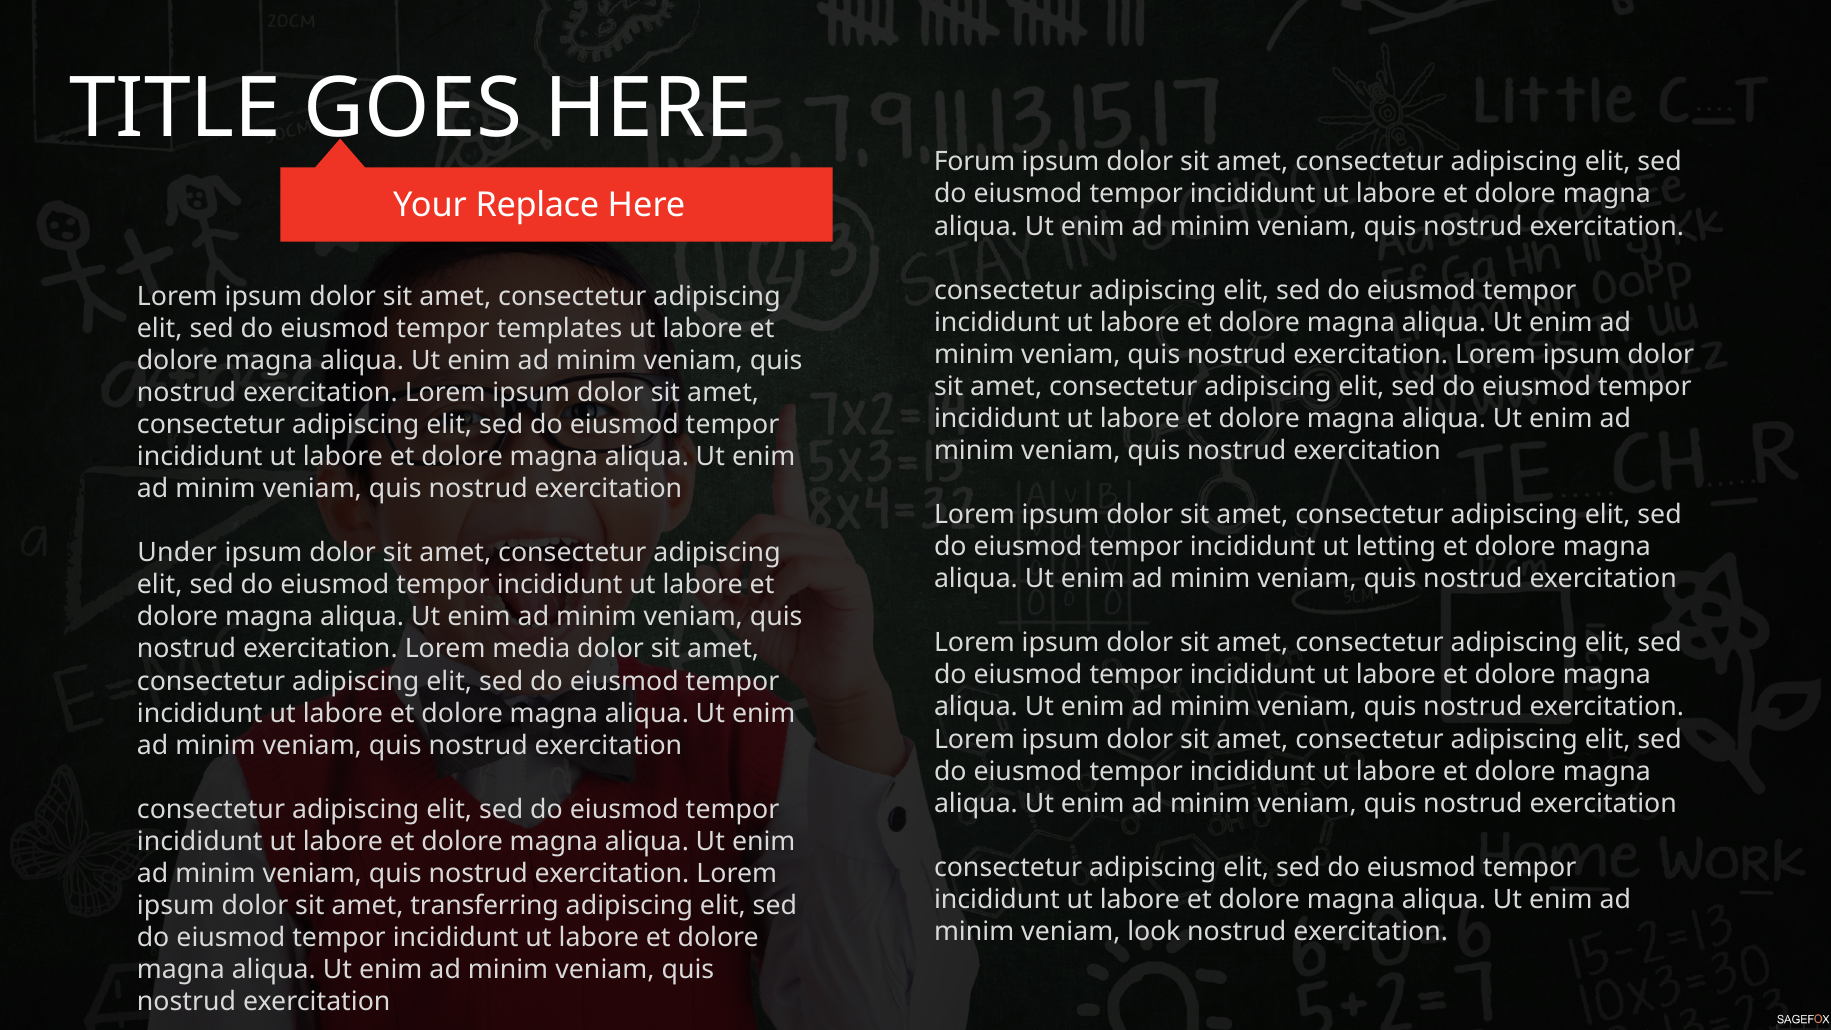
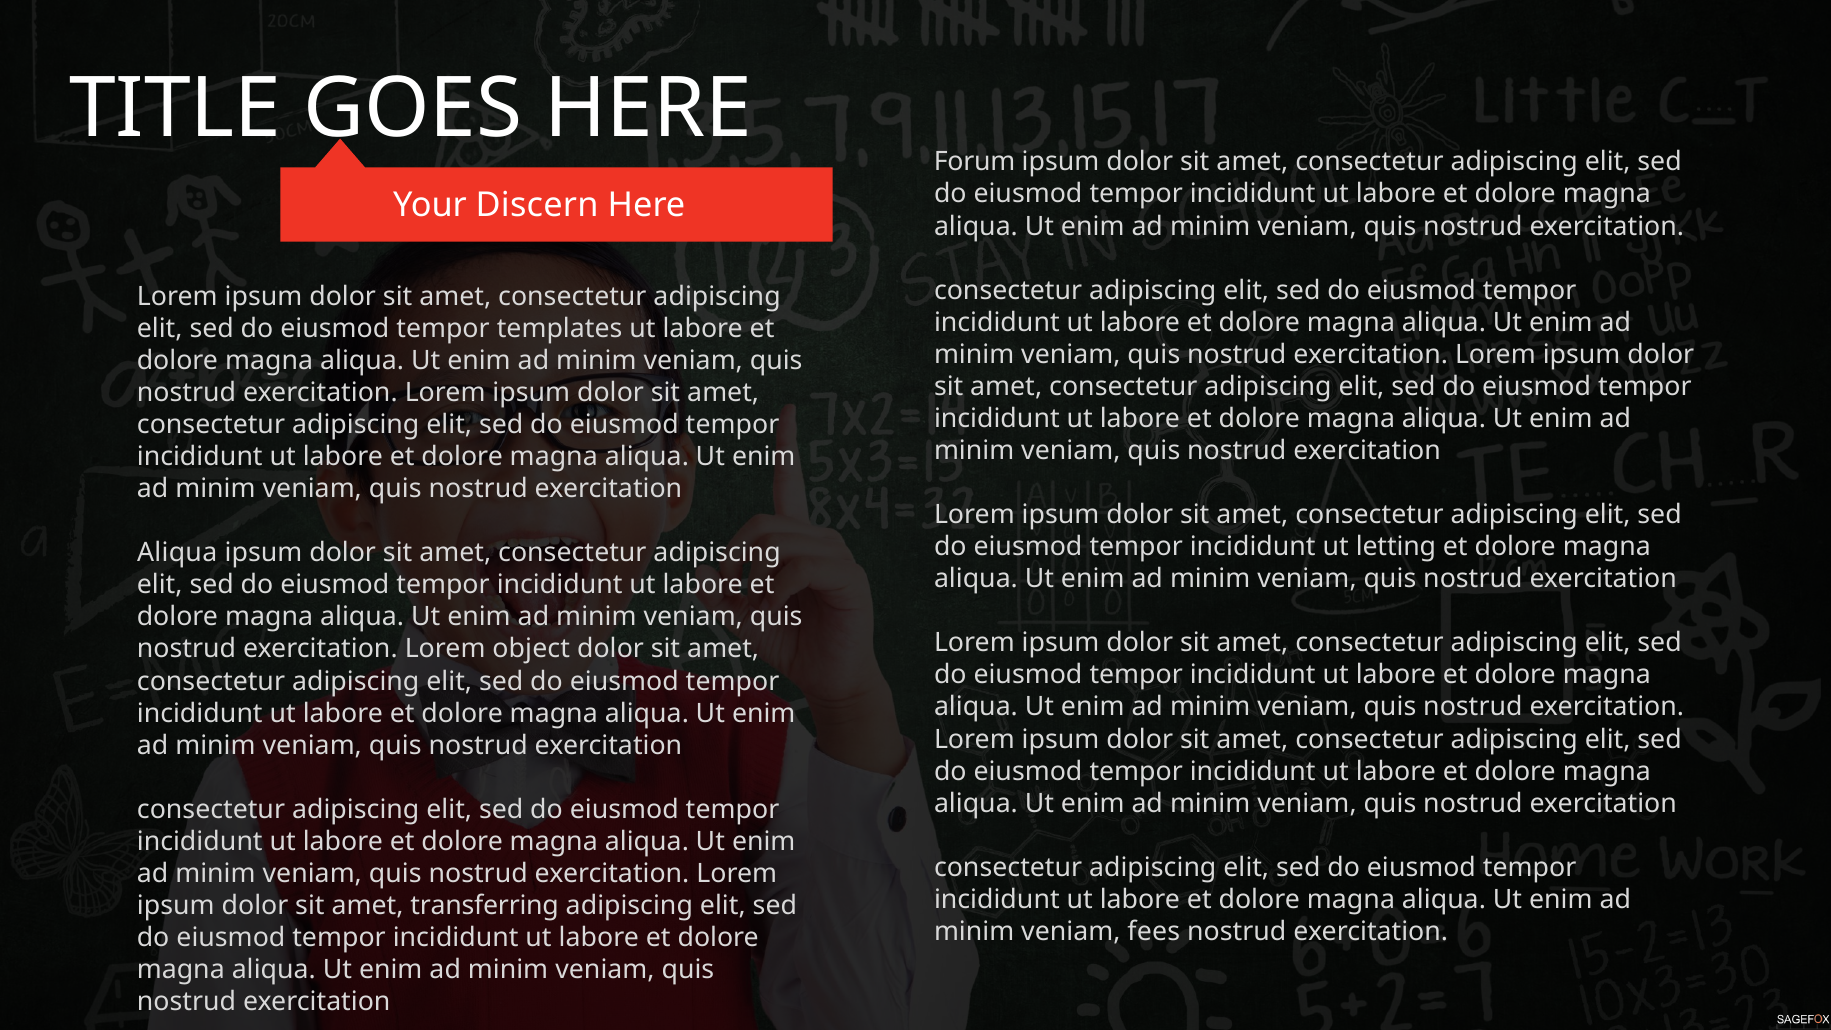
Replace: Replace -> Discern (537, 205)
Under: Under -> Aliqua (177, 553)
media: media -> object (531, 649)
look: look -> fees (1154, 932)
